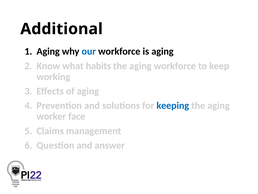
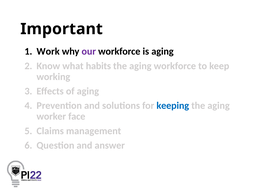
Additional: Additional -> Important (62, 29)
Aging: Aging -> Work (48, 51)
our colour: blue -> purple (89, 51)
